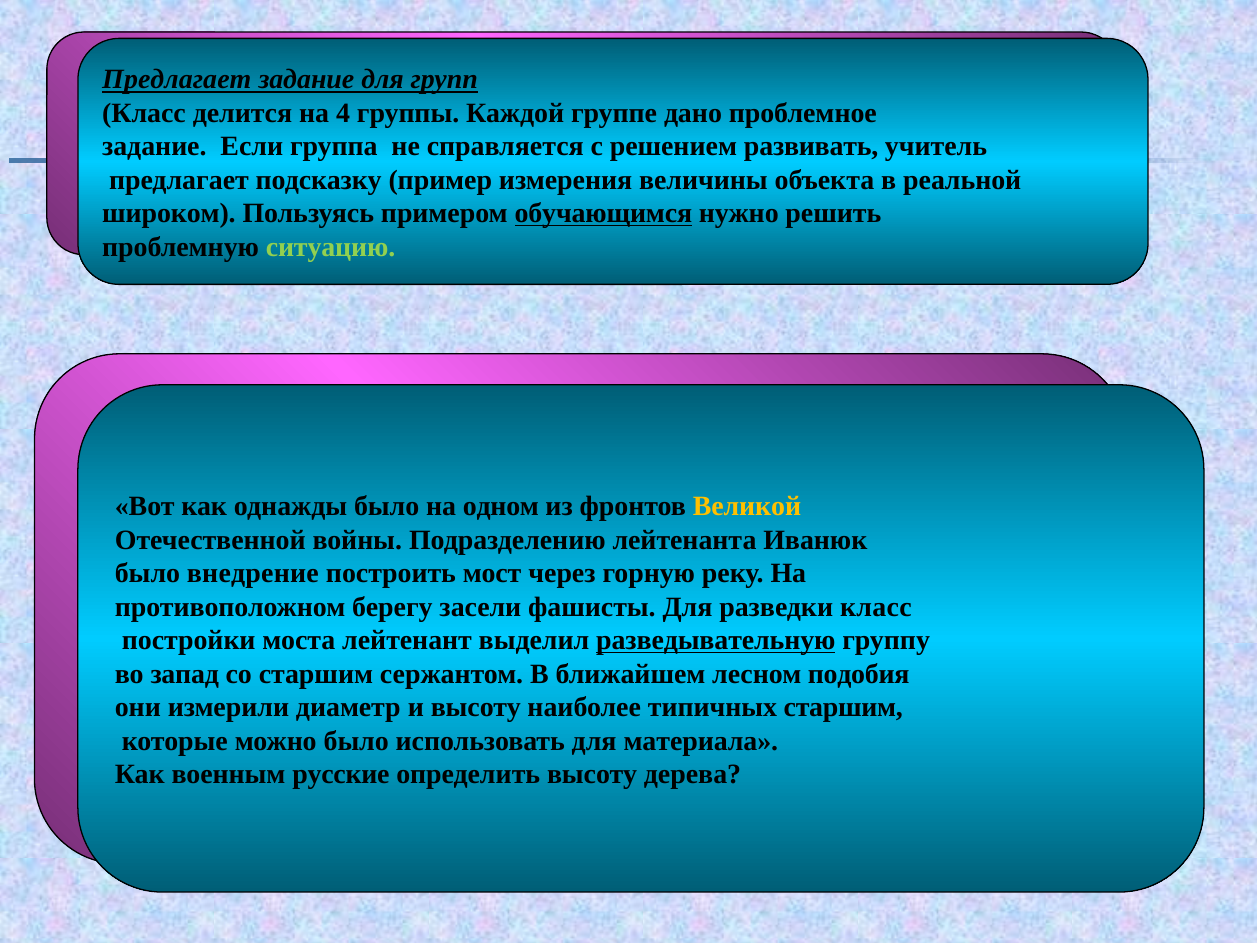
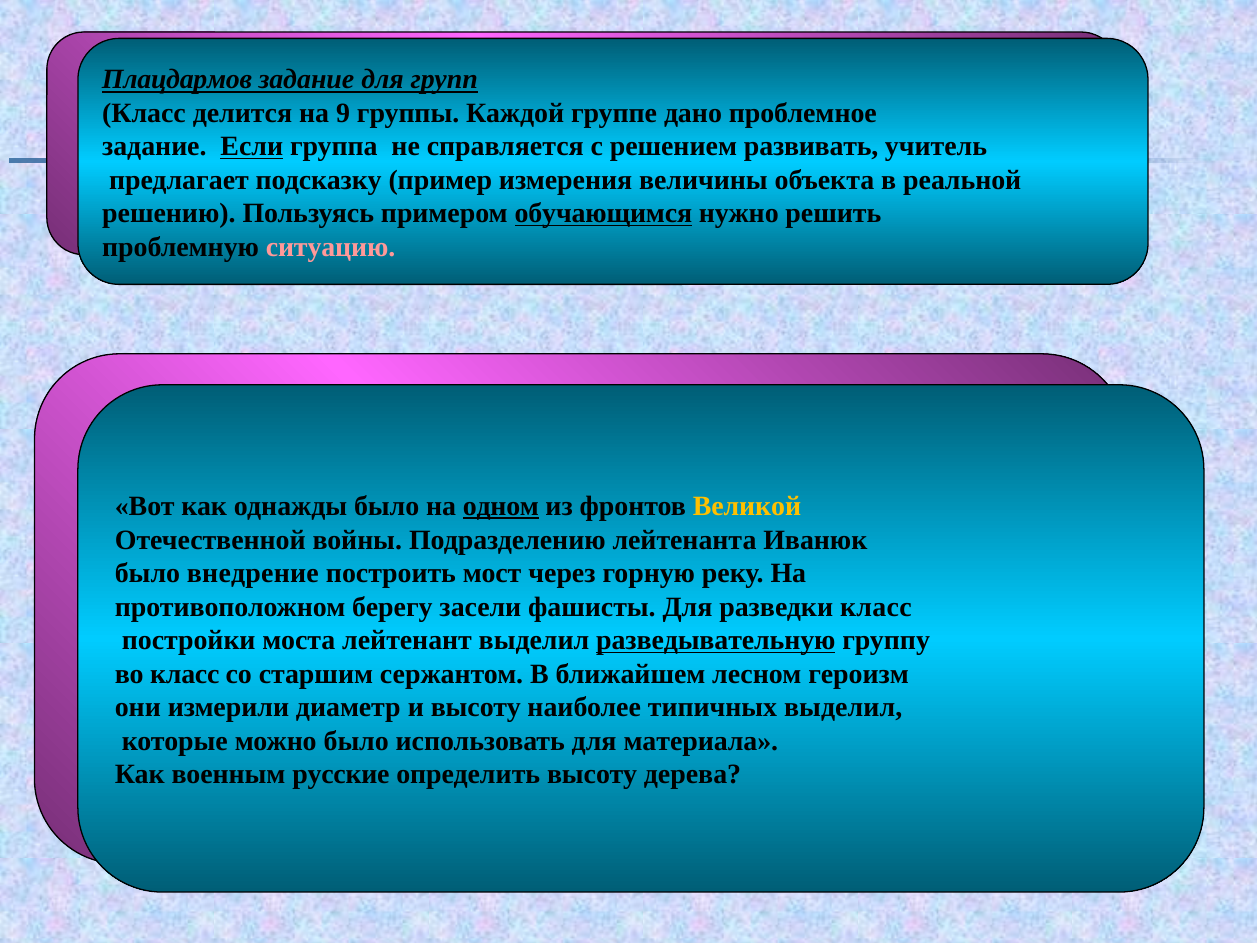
Предлагает: Предлагает -> Плацдармов (177, 79)
4: 4 -> 9 (343, 113)
Если underline: none -> present (252, 146)
широком: широком -> решению (169, 213)
ситуацию colour: light green -> pink (331, 247)
одном underline: none -> present (501, 506)
во запад: запад -> класс (185, 674)
подобия: подобия -> героизм (859, 674)
типичных старшим: старшим -> выделил (843, 707)
